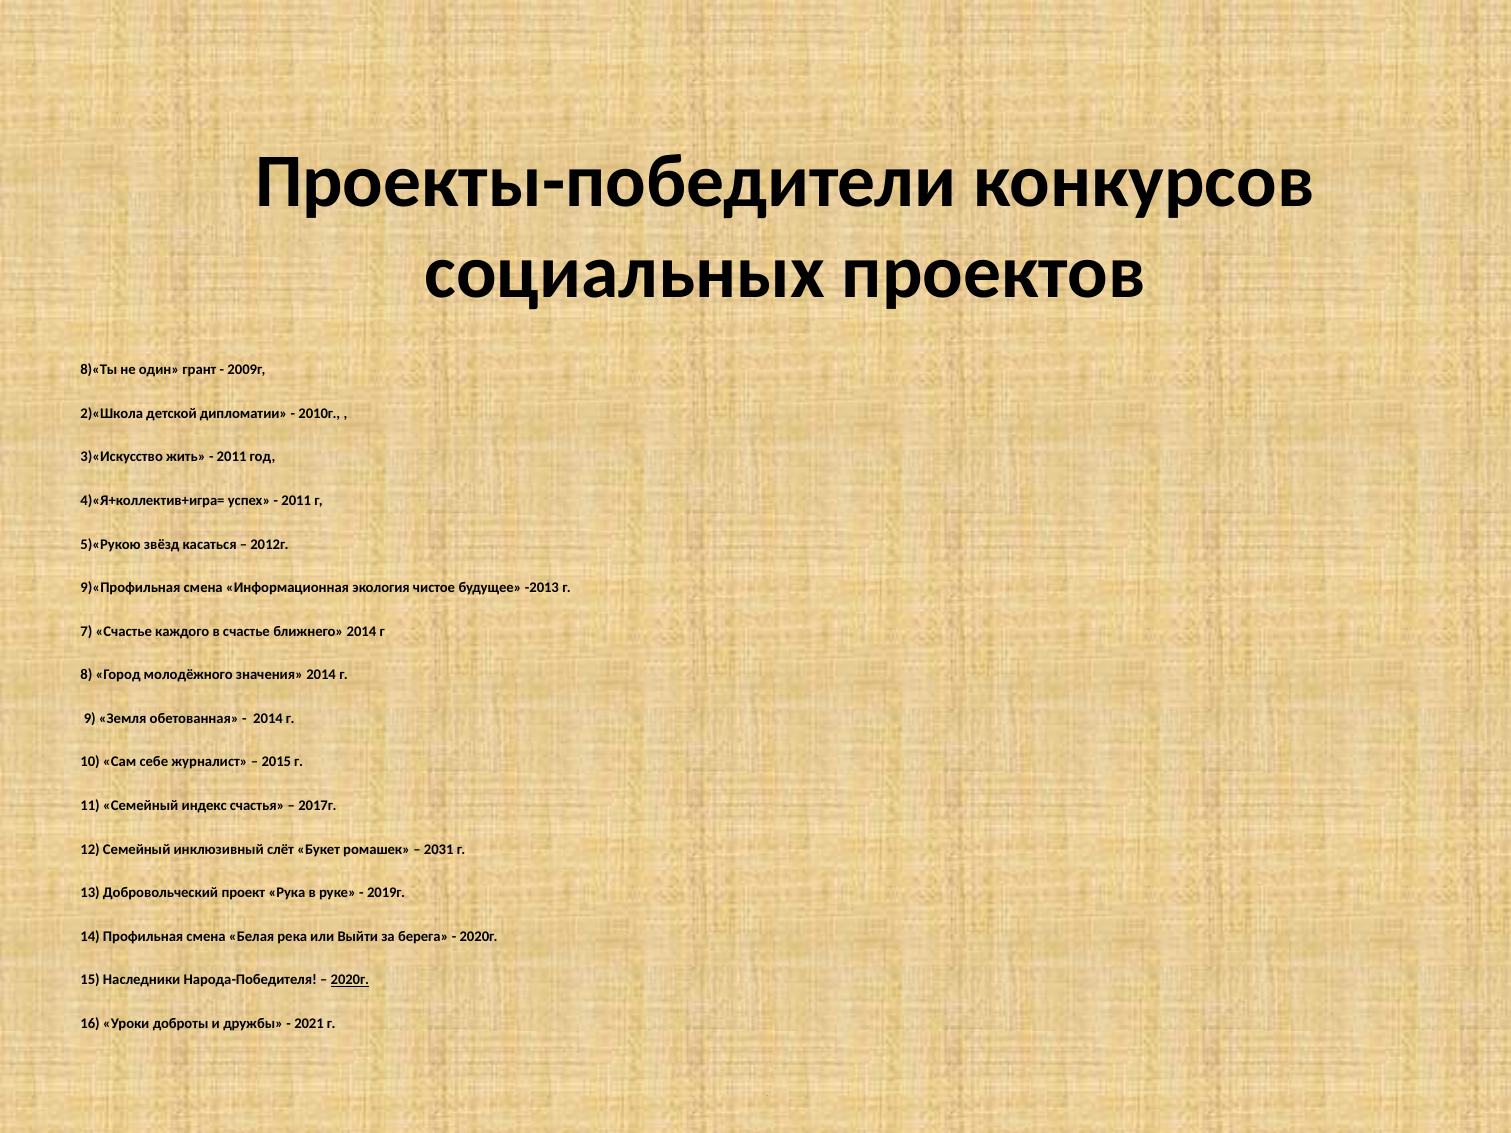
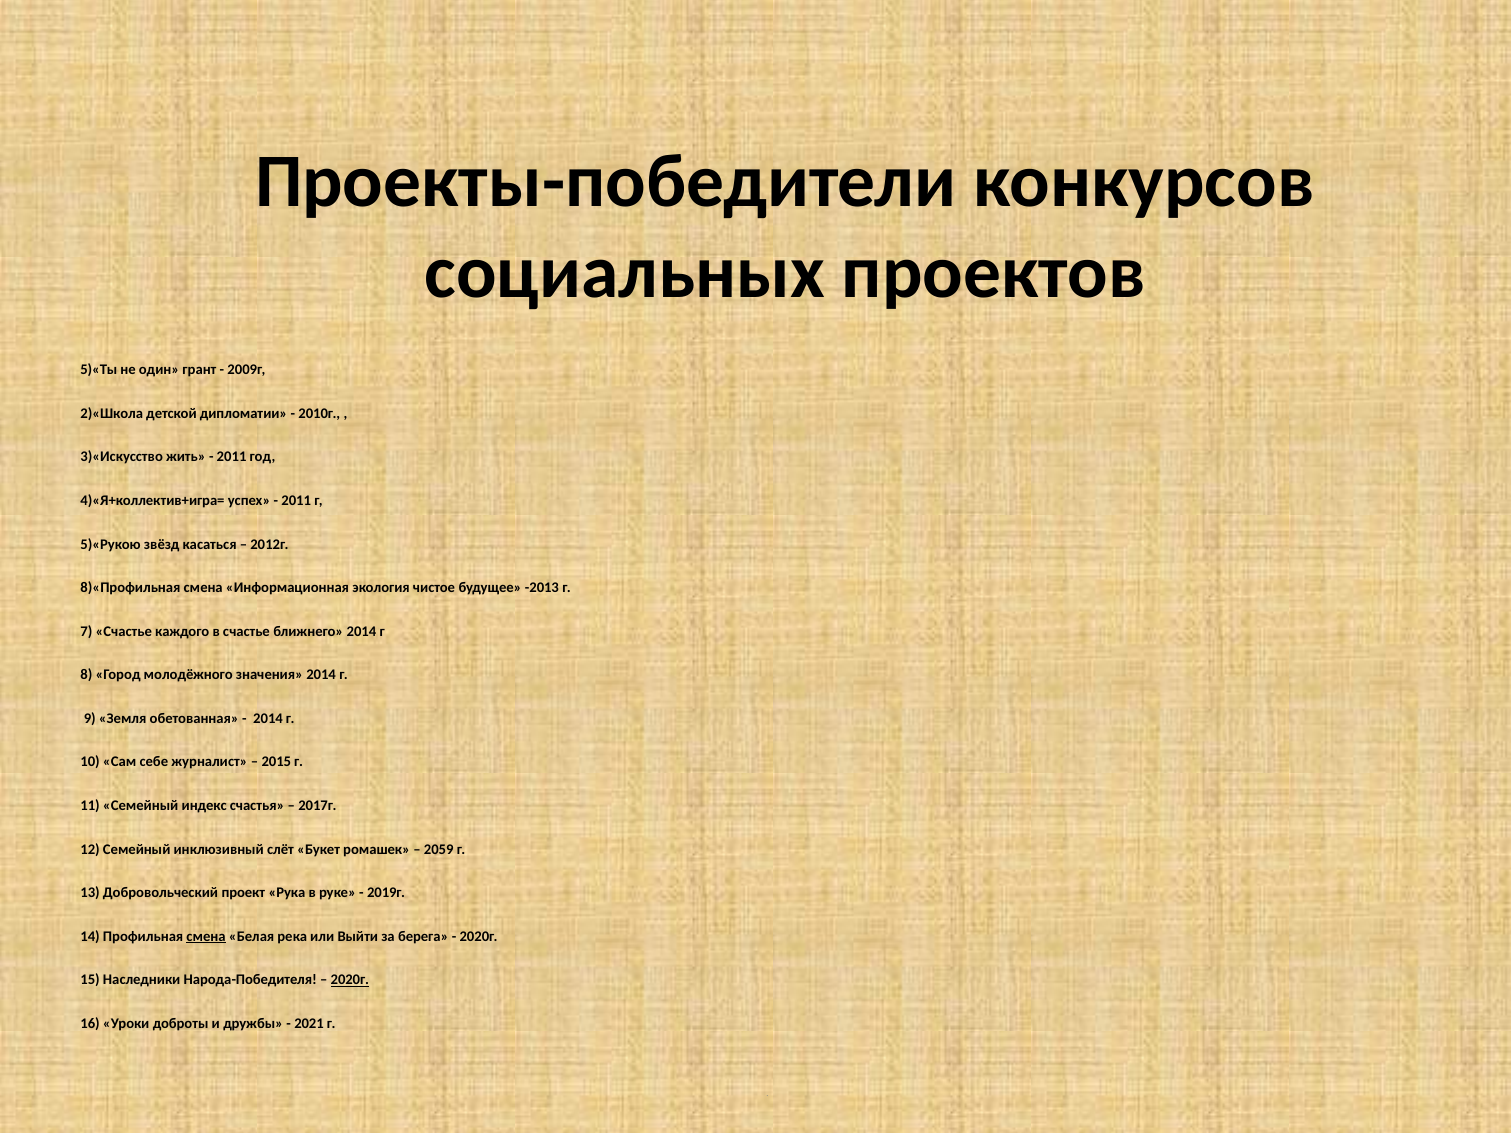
8)«Ты: 8)«Ты -> 5)«Ты (99, 370)
9)«Профильная: 9)«Профильная -> 8)«Профильная (130, 588)
2031: 2031 -> 2059 (439, 850)
смена underline: none -> present (206, 937)
